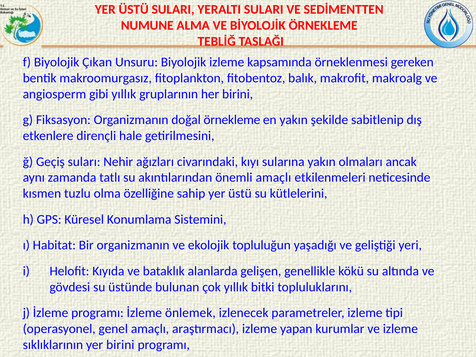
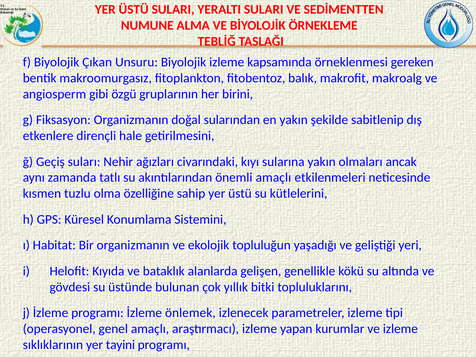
gibi yıllık: yıllık -> özgü (124, 94)
doğal örnekleme: örnekleme -> sularından (232, 120)
yer birini: birini -> tayini (120, 345)
